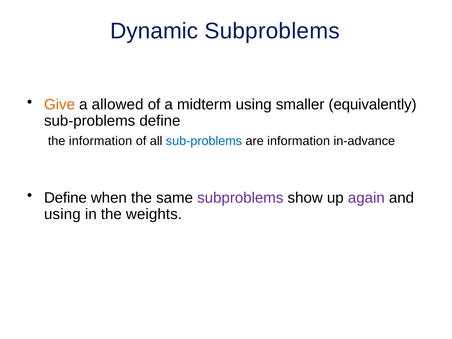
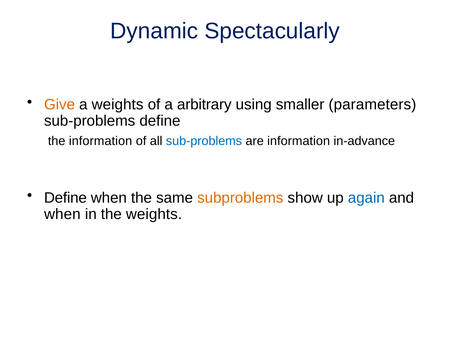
Dynamic Subproblems: Subproblems -> Spectacularly (272, 31)
a allowed: allowed -> weights (118, 105)
midterm: midterm -> arbitrary (204, 105)
equivalently: equivalently -> parameters (372, 105)
subproblems colour: purple -> orange (240, 198)
again colour: purple -> blue (366, 198)
using: using -> when (62, 214)
